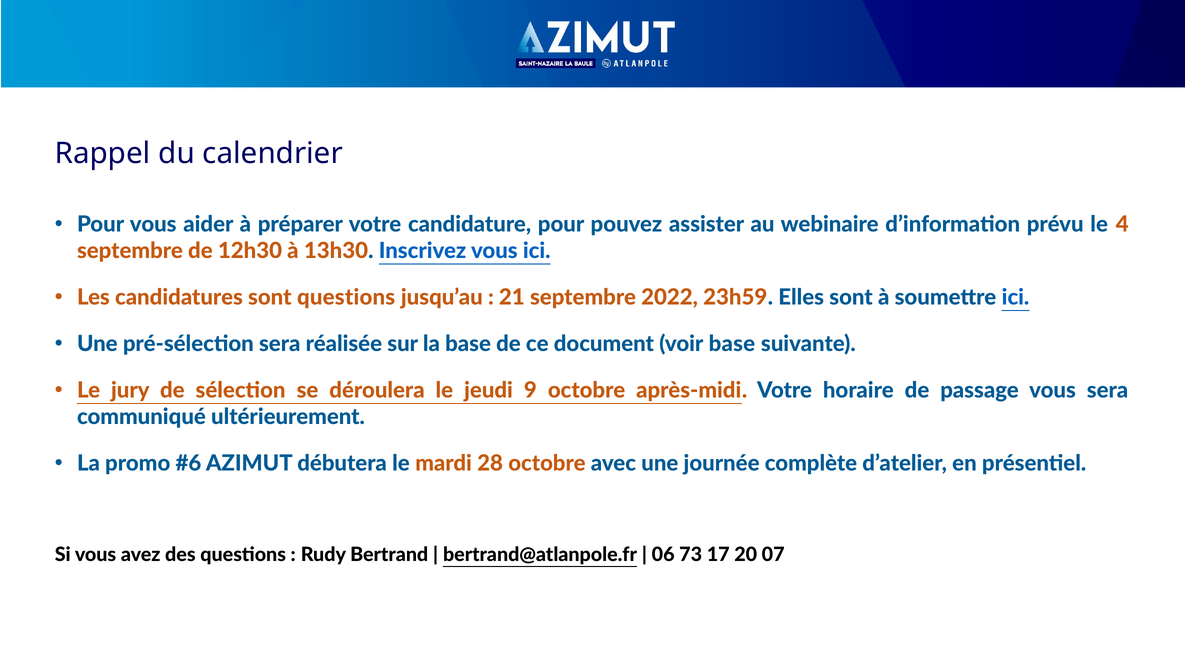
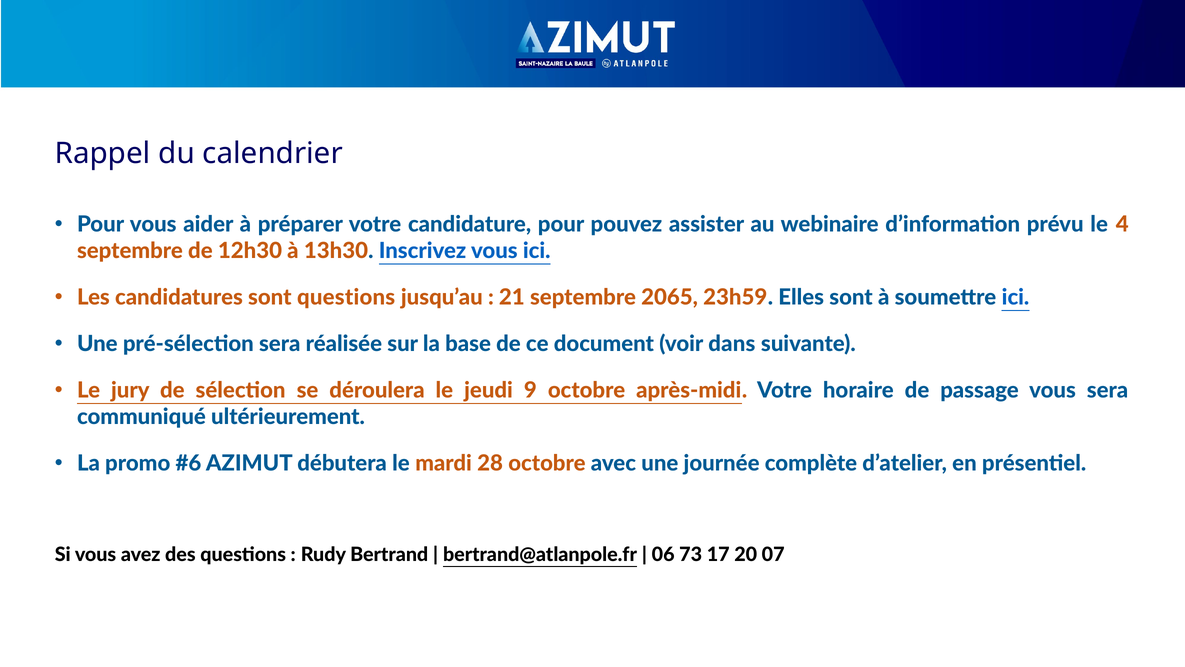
2022: 2022 -> 2065 (670, 297)
voir base: base -> dans (732, 344)
